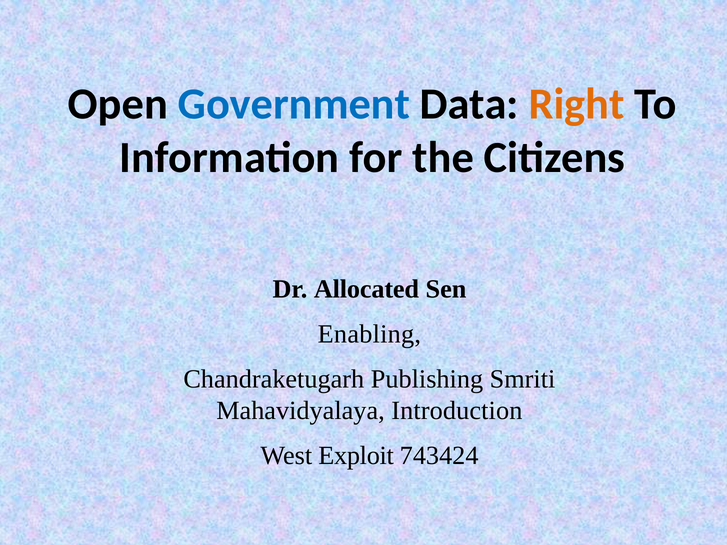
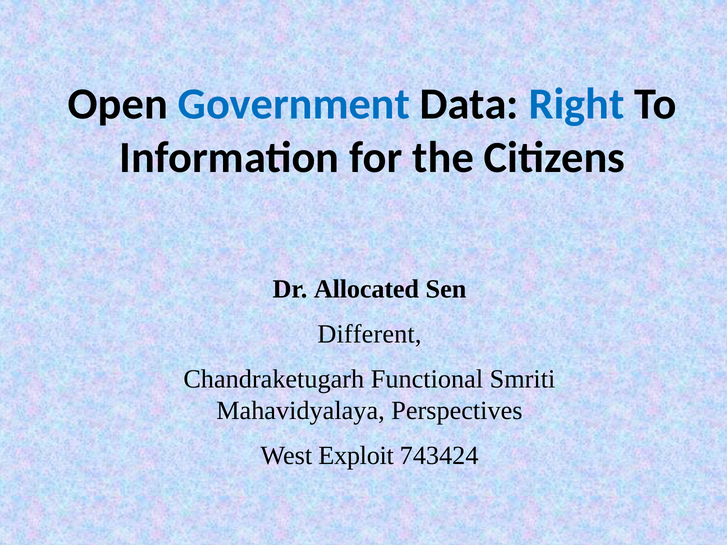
Right colour: orange -> blue (577, 104)
Enabling: Enabling -> Different (369, 334)
Publishing: Publishing -> Functional (427, 379)
Introduction: Introduction -> Perspectives (457, 411)
